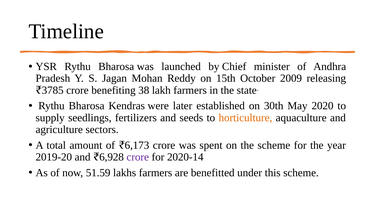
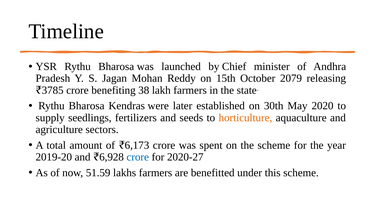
2009: 2009 -> 2079 (291, 78)
crore colour: purple -> blue (138, 157)
2020-14: 2020-14 -> 2020-27 (185, 157)
